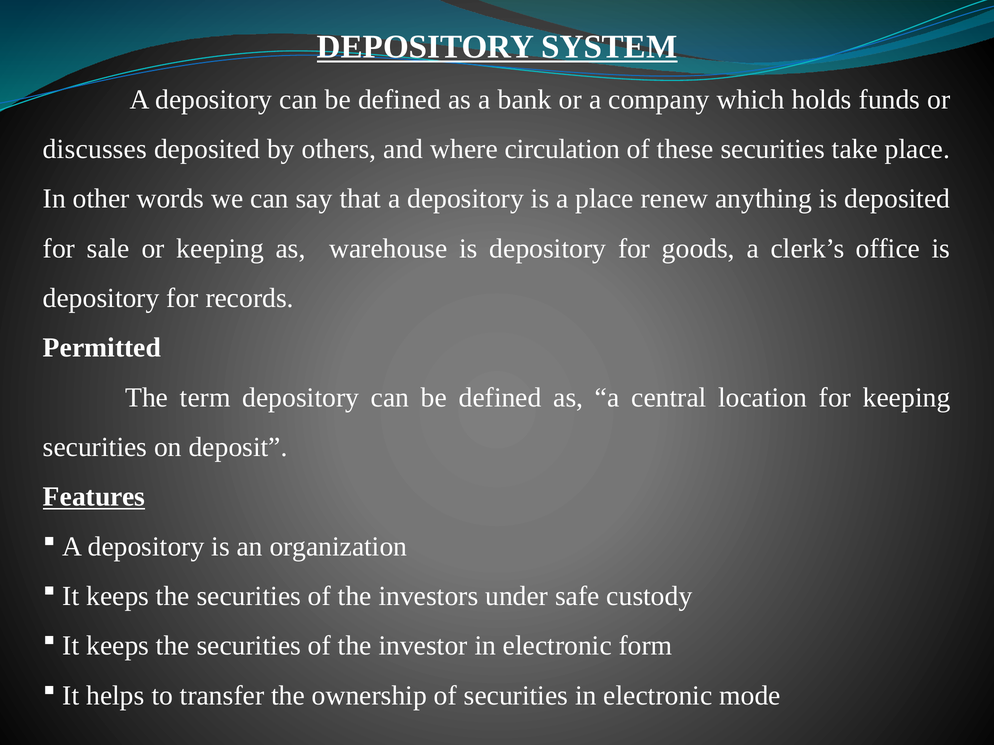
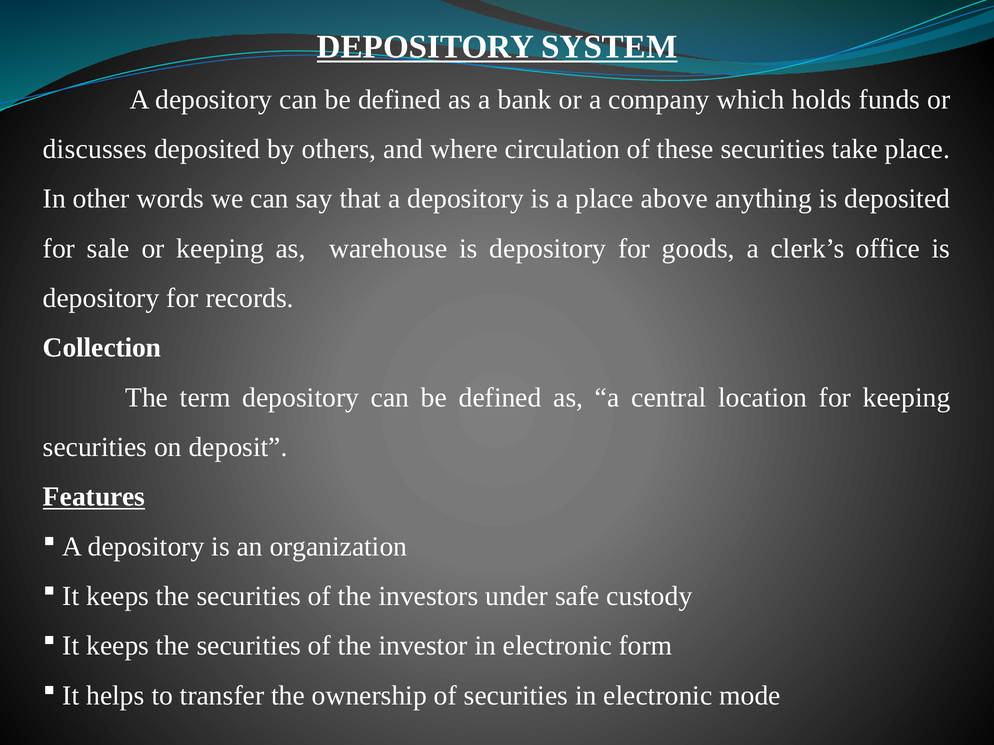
renew: renew -> above (674, 199)
Permitted: Permitted -> Collection (102, 348)
